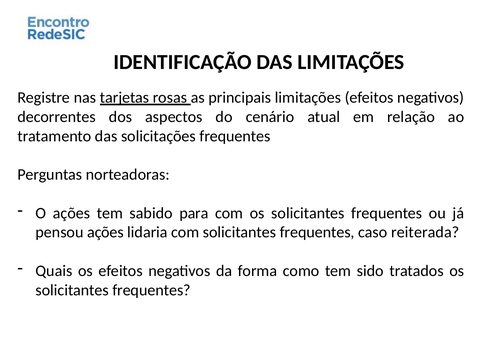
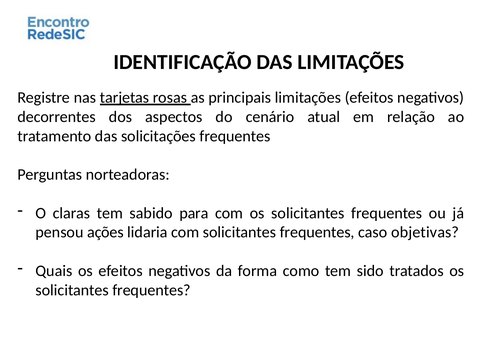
O ações: ações -> claras (72, 213)
reiterada: reiterada -> objetivas (425, 233)
